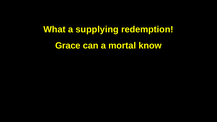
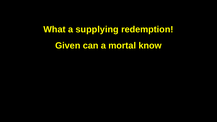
Grace: Grace -> Given (68, 46)
